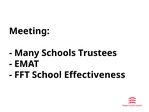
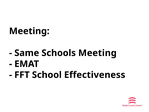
Many: Many -> Same (27, 53)
Schools Trustees: Trustees -> Meeting (97, 53)
